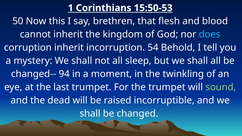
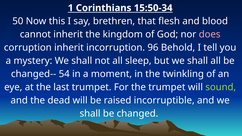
15:50-53: 15:50-53 -> 15:50-34 (153, 8)
does colour: light blue -> pink (210, 34)
54: 54 -> 96 (153, 48)
94: 94 -> 54 (64, 74)
